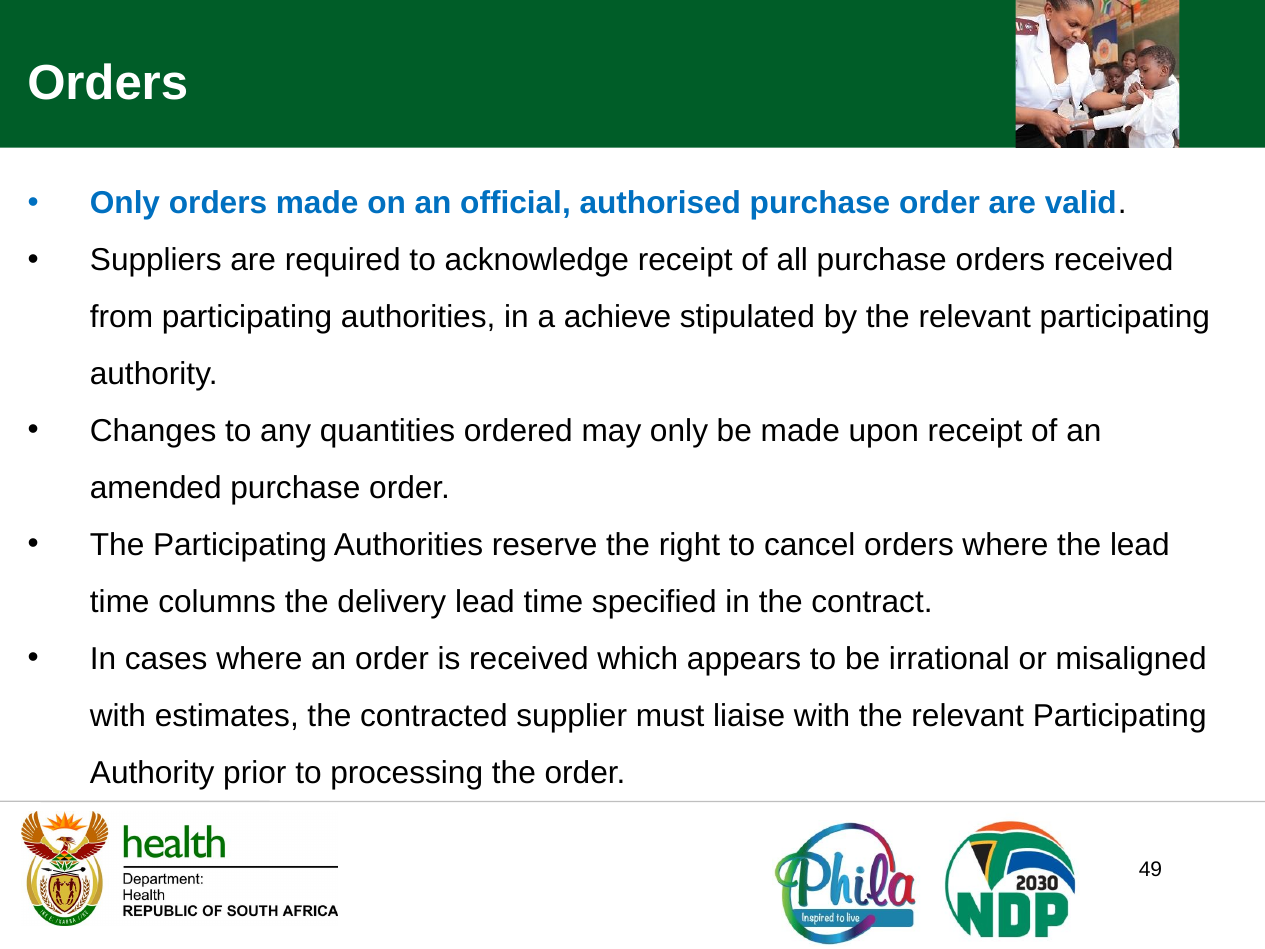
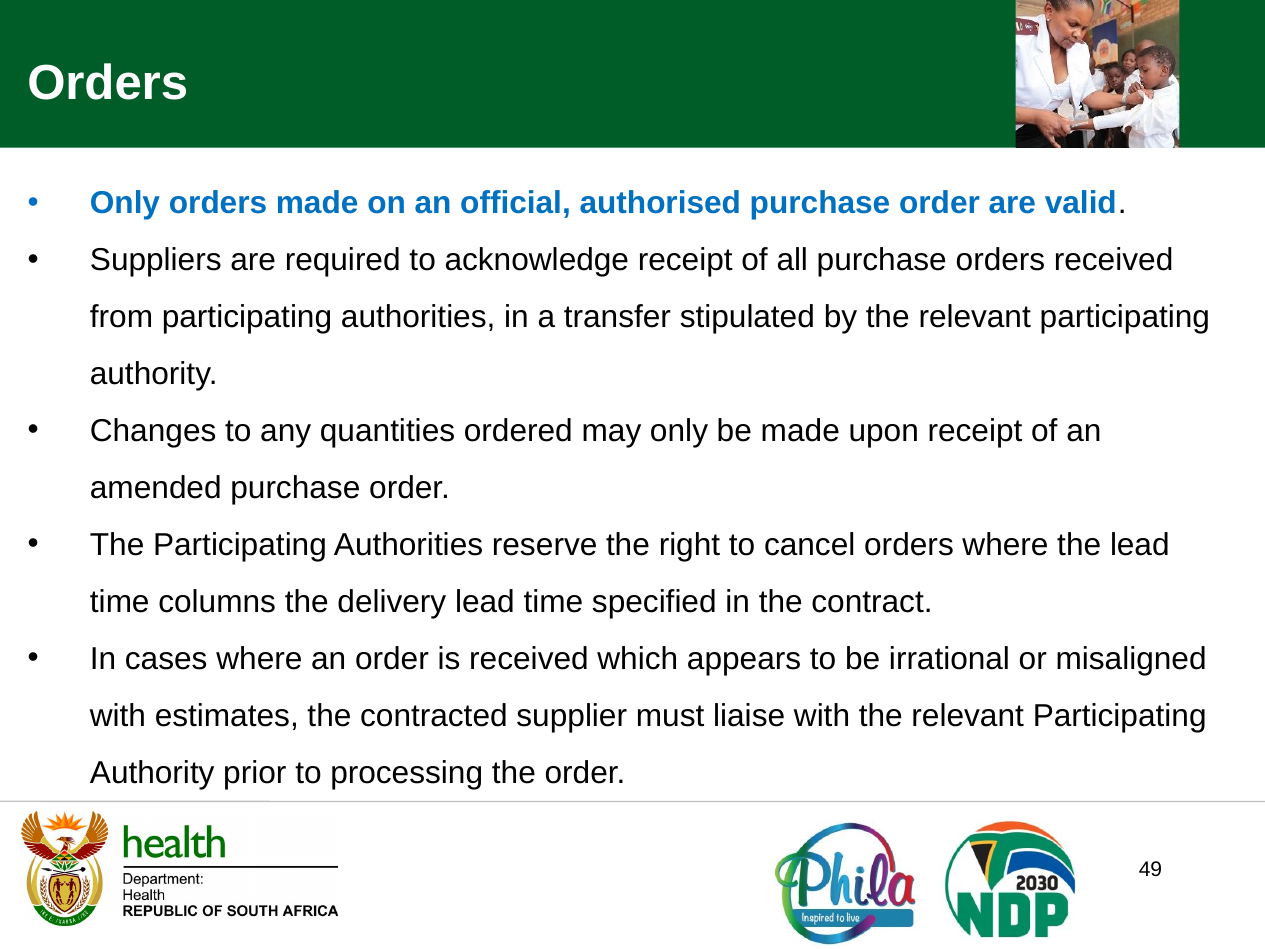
achieve: achieve -> transfer (617, 317)
